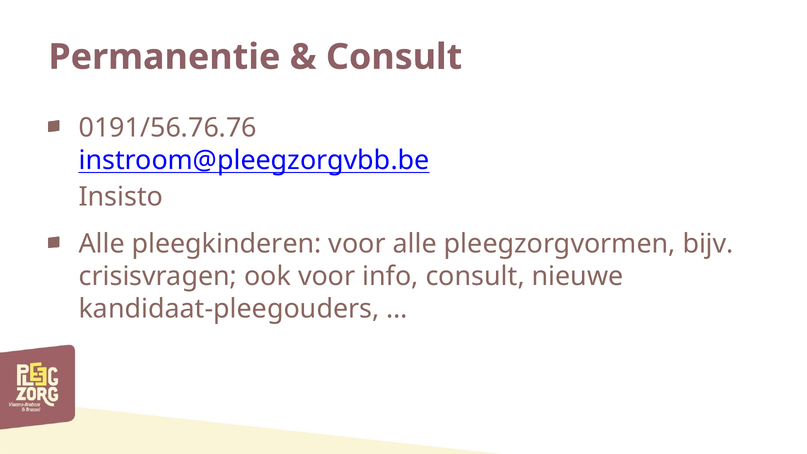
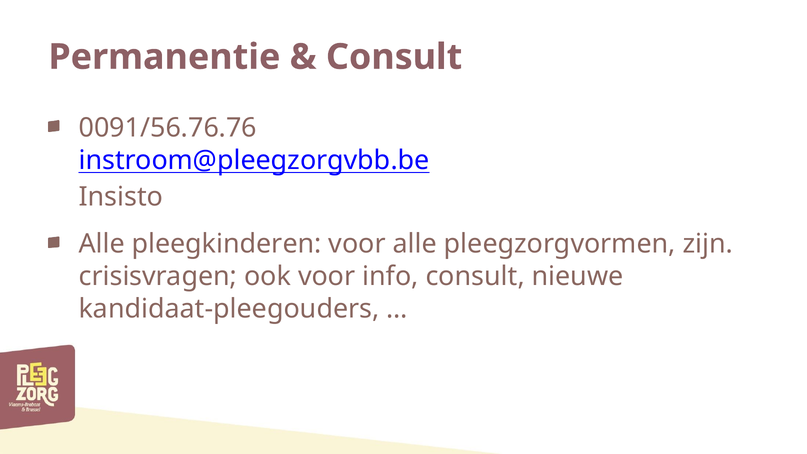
0191/56.76.76: 0191/56.76.76 -> 0091/56.76.76 (168, 128)
bijv: bijv -> zijn (708, 244)
